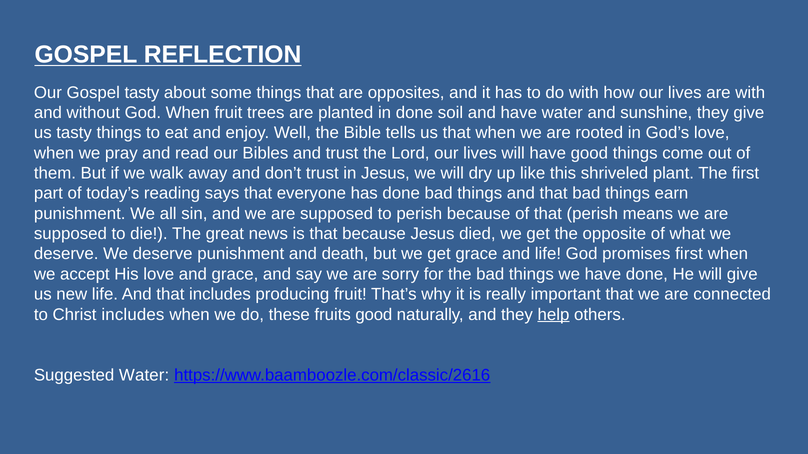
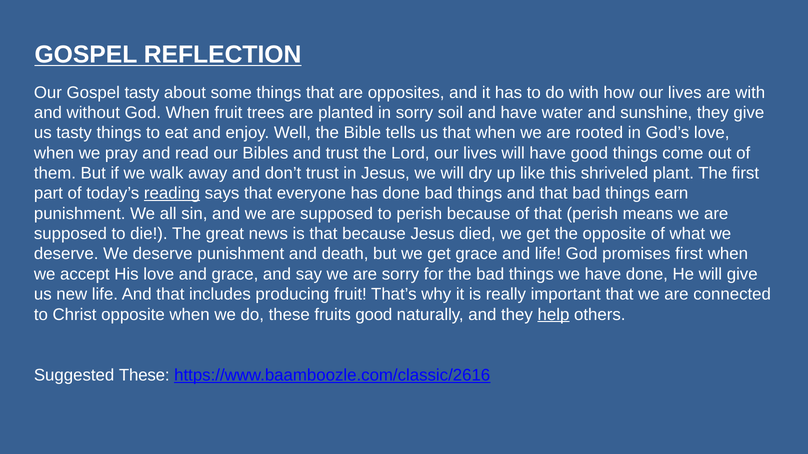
in done: done -> sorry (414, 113)
reading underline: none -> present (172, 194)
Christ includes: includes -> opposite (133, 315)
Suggested Water: Water -> These (144, 375)
